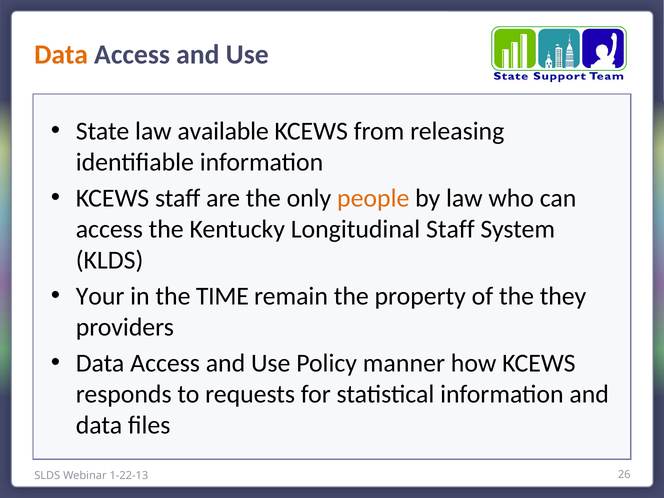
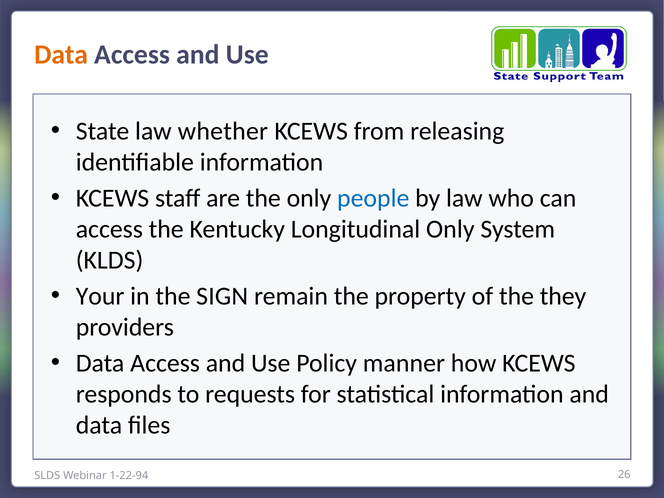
available: available -> whether (223, 131)
people colour: orange -> blue (373, 198)
Longitudinal Staff: Staff -> Only (450, 229)
TIME: TIME -> SIGN (222, 296)
1-22-13: 1-22-13 -> 1-22-94 (129, 476)
